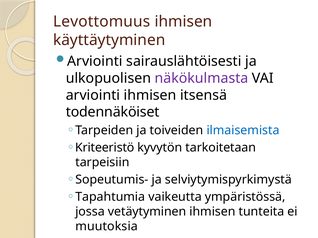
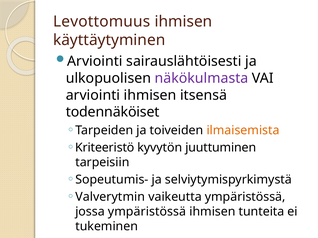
ilmaisemista colour: blue -> orange (243, 130)
tarkoitetaan: tarkoitetaan -> juuttuminen (221, 148)
Tapahtumia: Tapahtumia -> Valverytmin (110, 197)
jossa vetäytyminen: vetäytyminen -> ympäristössä (147, 212)
muutoksia: muutoksia -> tukeminen (107, 227)
